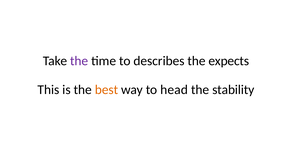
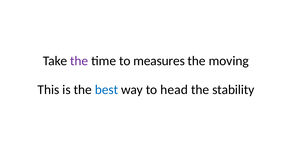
describes: describes -> measures (159, 61)
expects: expects -> moving (229, 61)
best colour: orange -> blue (107, 90)
